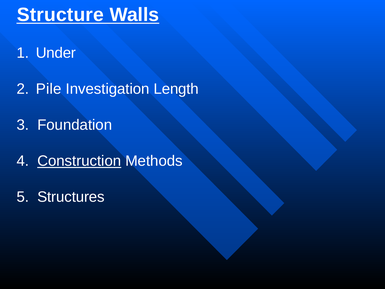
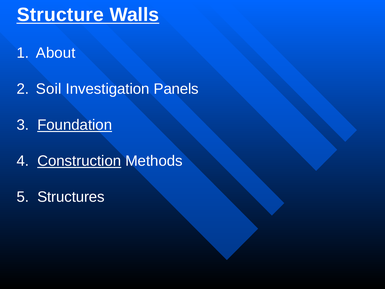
Under: Under -> About (56, 53)
Pile: Pile -> Soil (49, 89)
Length: Length -> Panels (176, 89)
Foundation underline: none -> present (75, 125)
